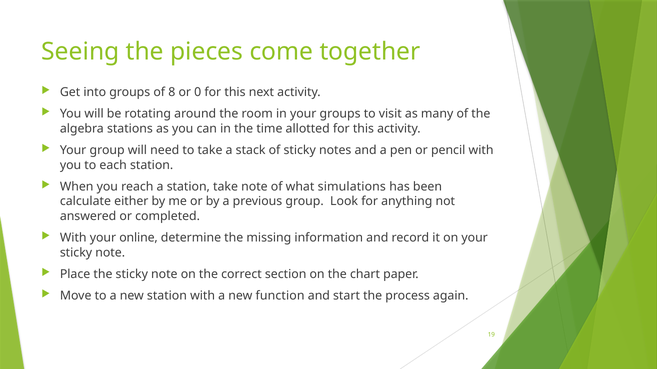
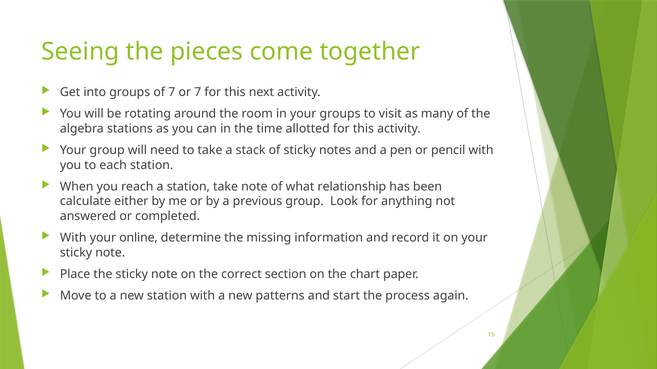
of 8: 8 -> 7 (172, 92)
or 0: 0 -> 7 (198, 92)
simulations: simulations -> relationship (352, 187)
function: function -> patterns (280, 296)
